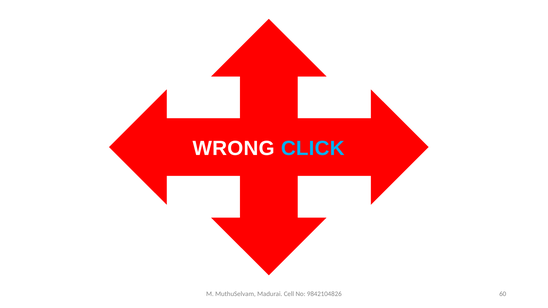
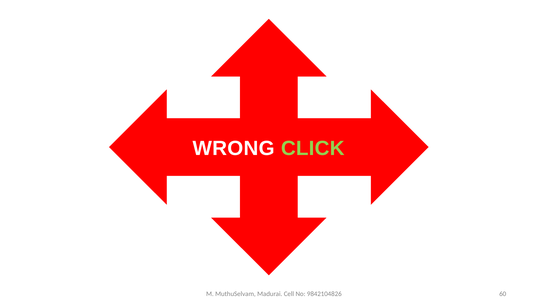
CLICK colour: light blue -> light green (313, 149)
